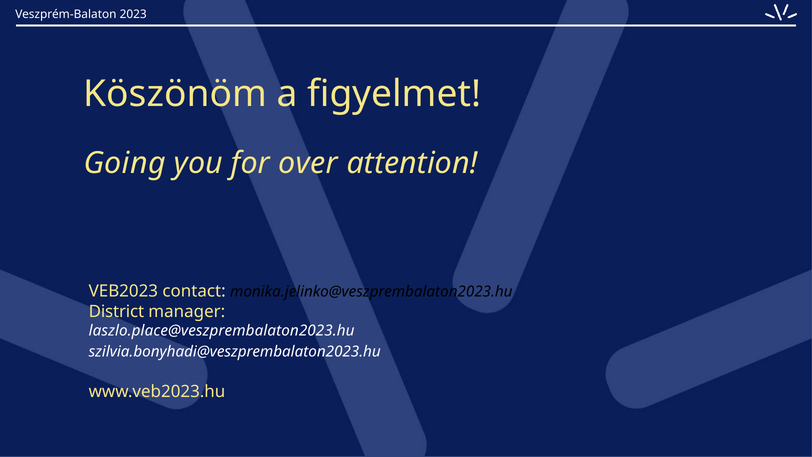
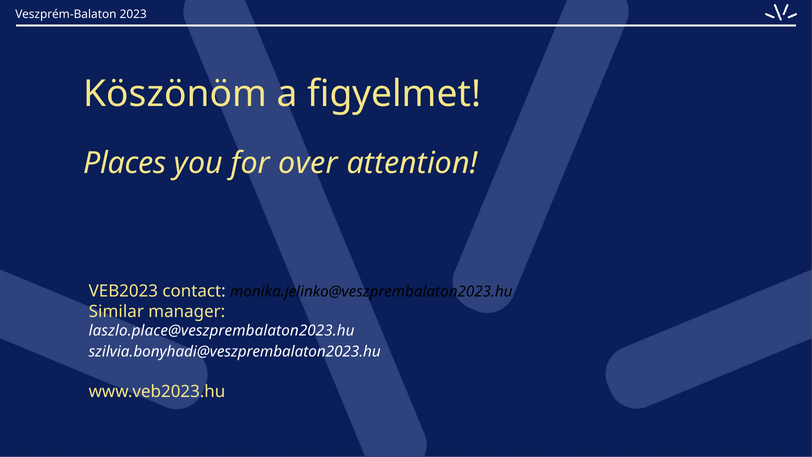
Going: Going -> Places (125, 163)
District: District -> Similar (116, 312)
